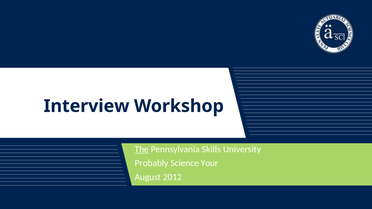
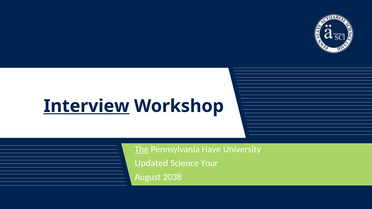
Interview underline: none -> present (86, 106)
Skills: Skills -> Have (211, 149)
Probably: Probably -> Updated (151, 163)
2012: 2012 -> 2038 (172, 177)
